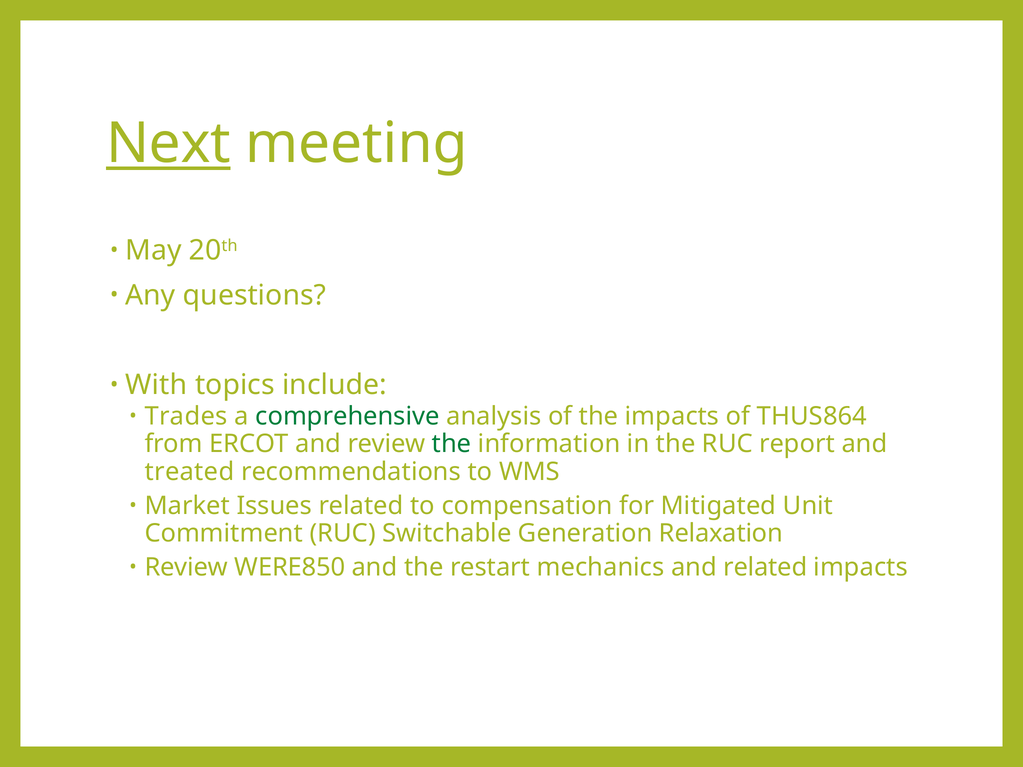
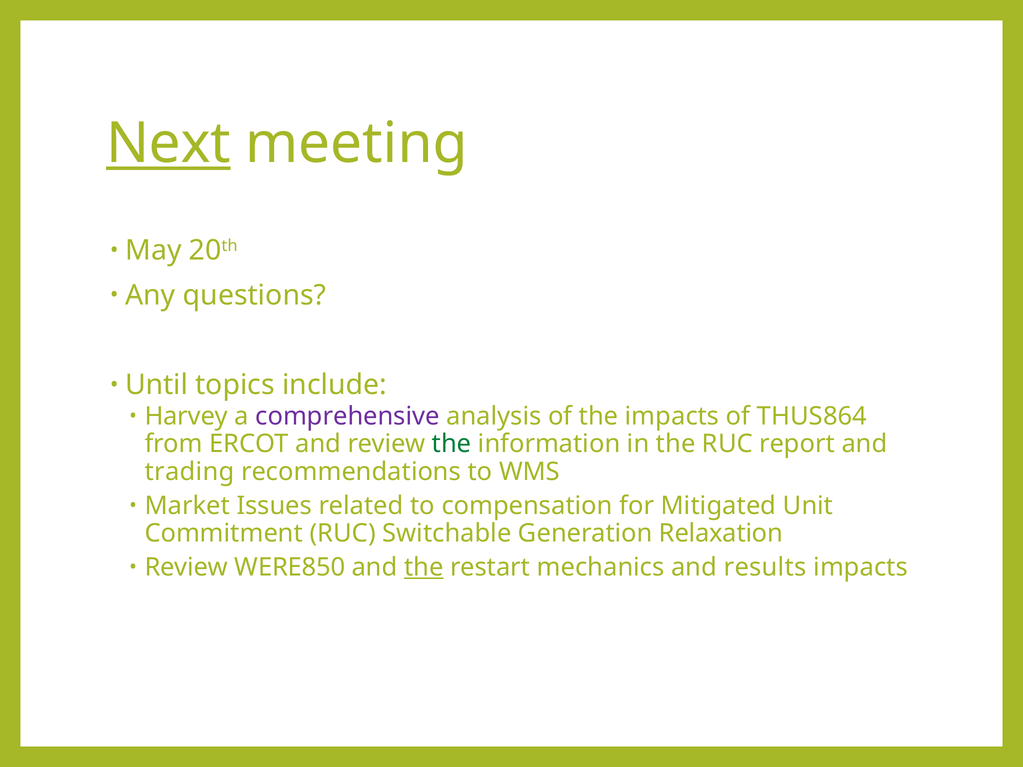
With: With -> Until (157, 385)
Trades: Trades -> Harvey (186, 417)
comprehensive colour: green -> purple (347, 417)
treated: treated -> trading (190, 472)
the underline: none -> present (424, 567)
and related: related -> results (765, 567)
